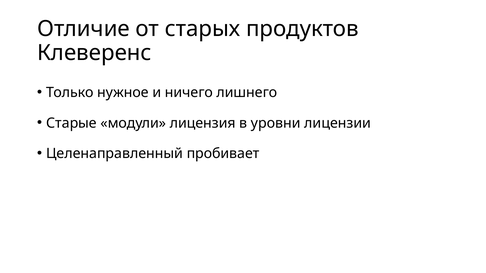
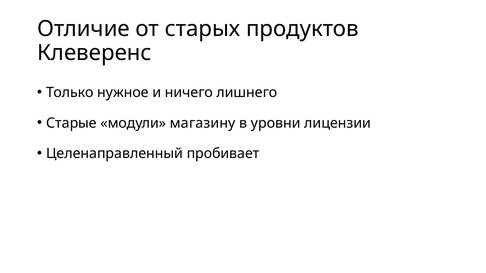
лицензия: лицензия -> магазину (203, 123)
